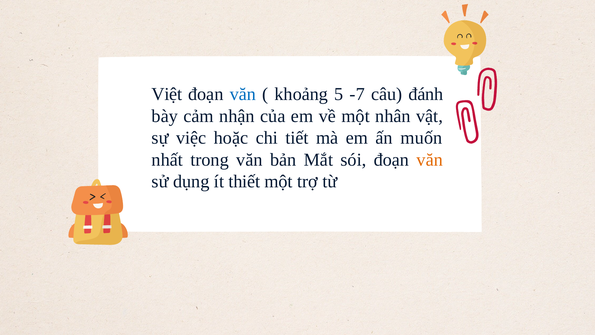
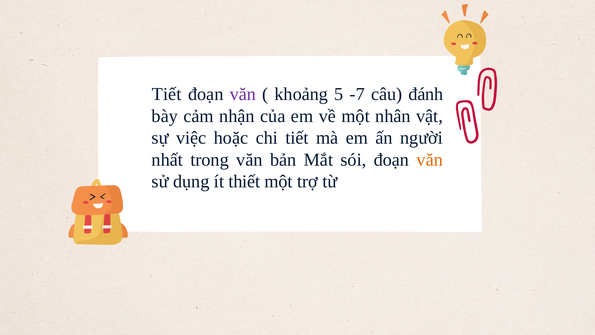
Việt: Việt -> Tiết (167, 94)
văn colour: blue -> purple (243, 94)
muốn: muốn -> người (422, 138)
